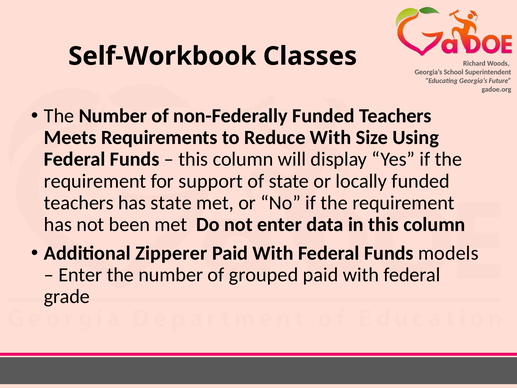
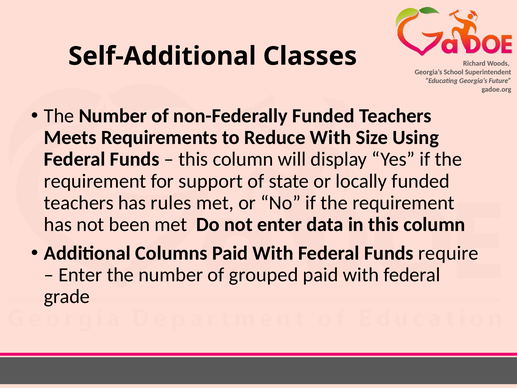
Self-Workbook: Self-Workbook -> Self-Additional (162, 56)
has state: state -> rules (171, 203)
Zipperer: Zipperer -> Columns (171, 253)
models: models -> require (448, 253)
